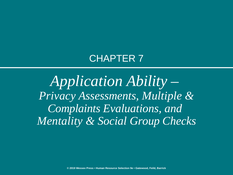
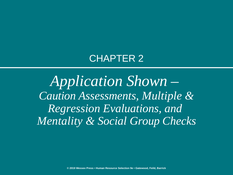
7: 7 -> 2 (141, 58)
Ability: Ability -> Shown (147, 81)
Privacy: Privacy -> Caution (57, 96)
Complaints: Complaints -> Regression (74, 108)
